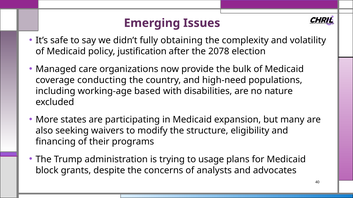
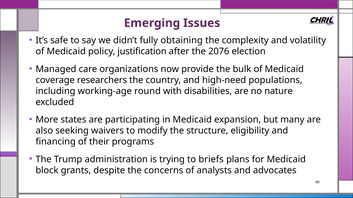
2078: 2078 -> 2076 (219, 52)
conducting: conducting -> researchers (102, 80)
based: based -> round (147, 91)
usage: usage -> briefs (211, 160)
